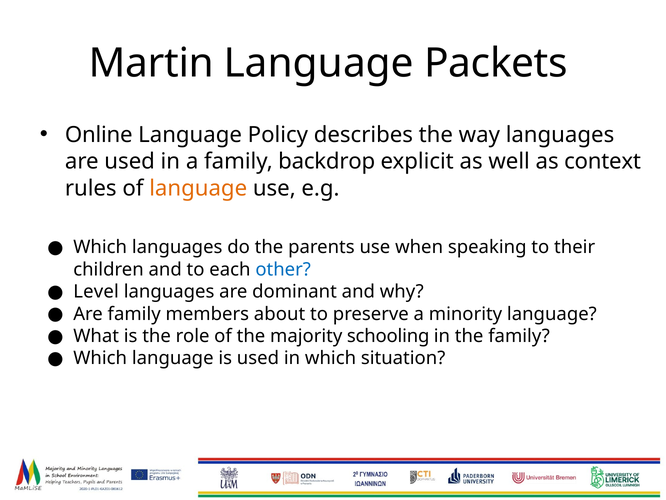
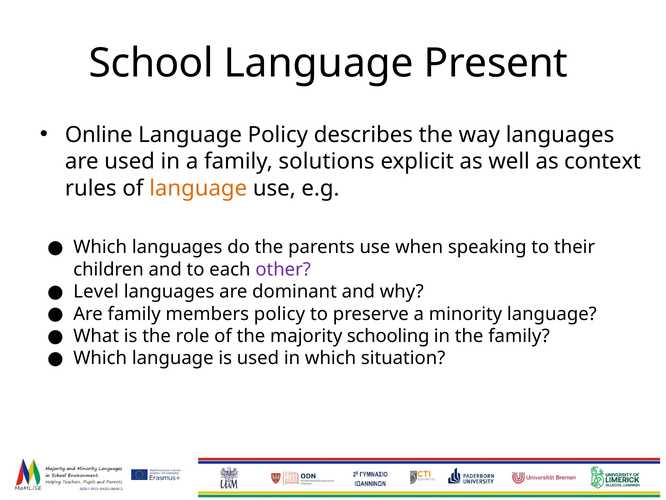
Martin: Martin -> School (151, 63)
Packets: Packets -> Present (496, 63)
backdrop: backdrop -> solutions (327, 161)
other colour: blue -> purple (283, 269)
members about: about -> policy (279, 314)
